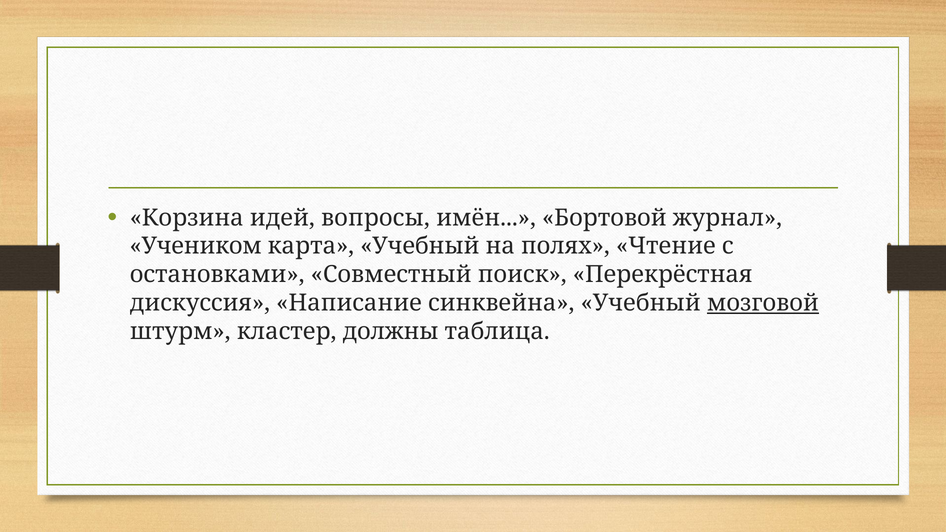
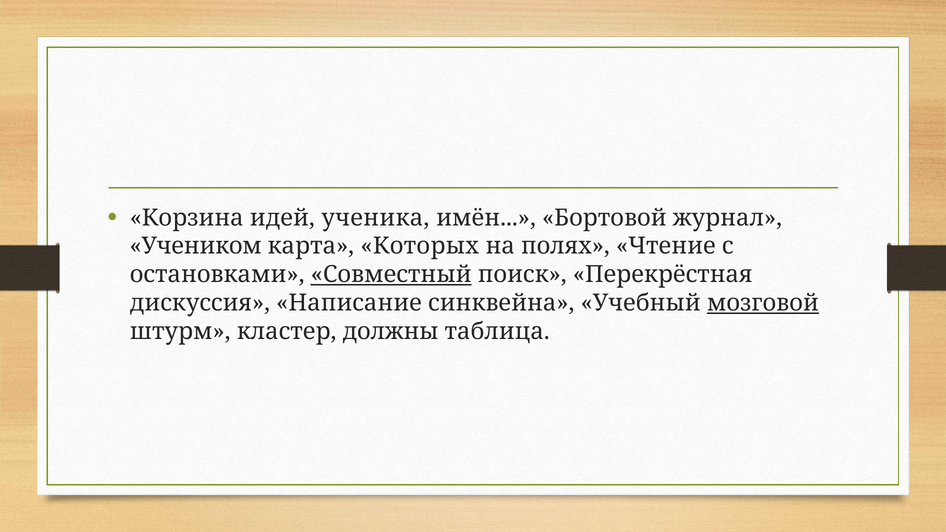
вопросы: вопросы -> ученика (375, 218)
карта Учебный: Учебный -> Которых (420, 246)
Совместный underline: none -> present (391, 275)
